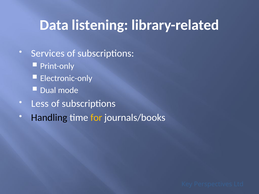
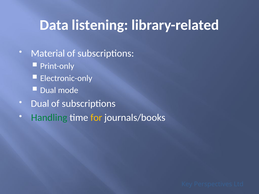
Services: Services -> Material (48, 53)
Less: Less -> Dual (40, 104)
Handling colour: black -> green (49, 118)
